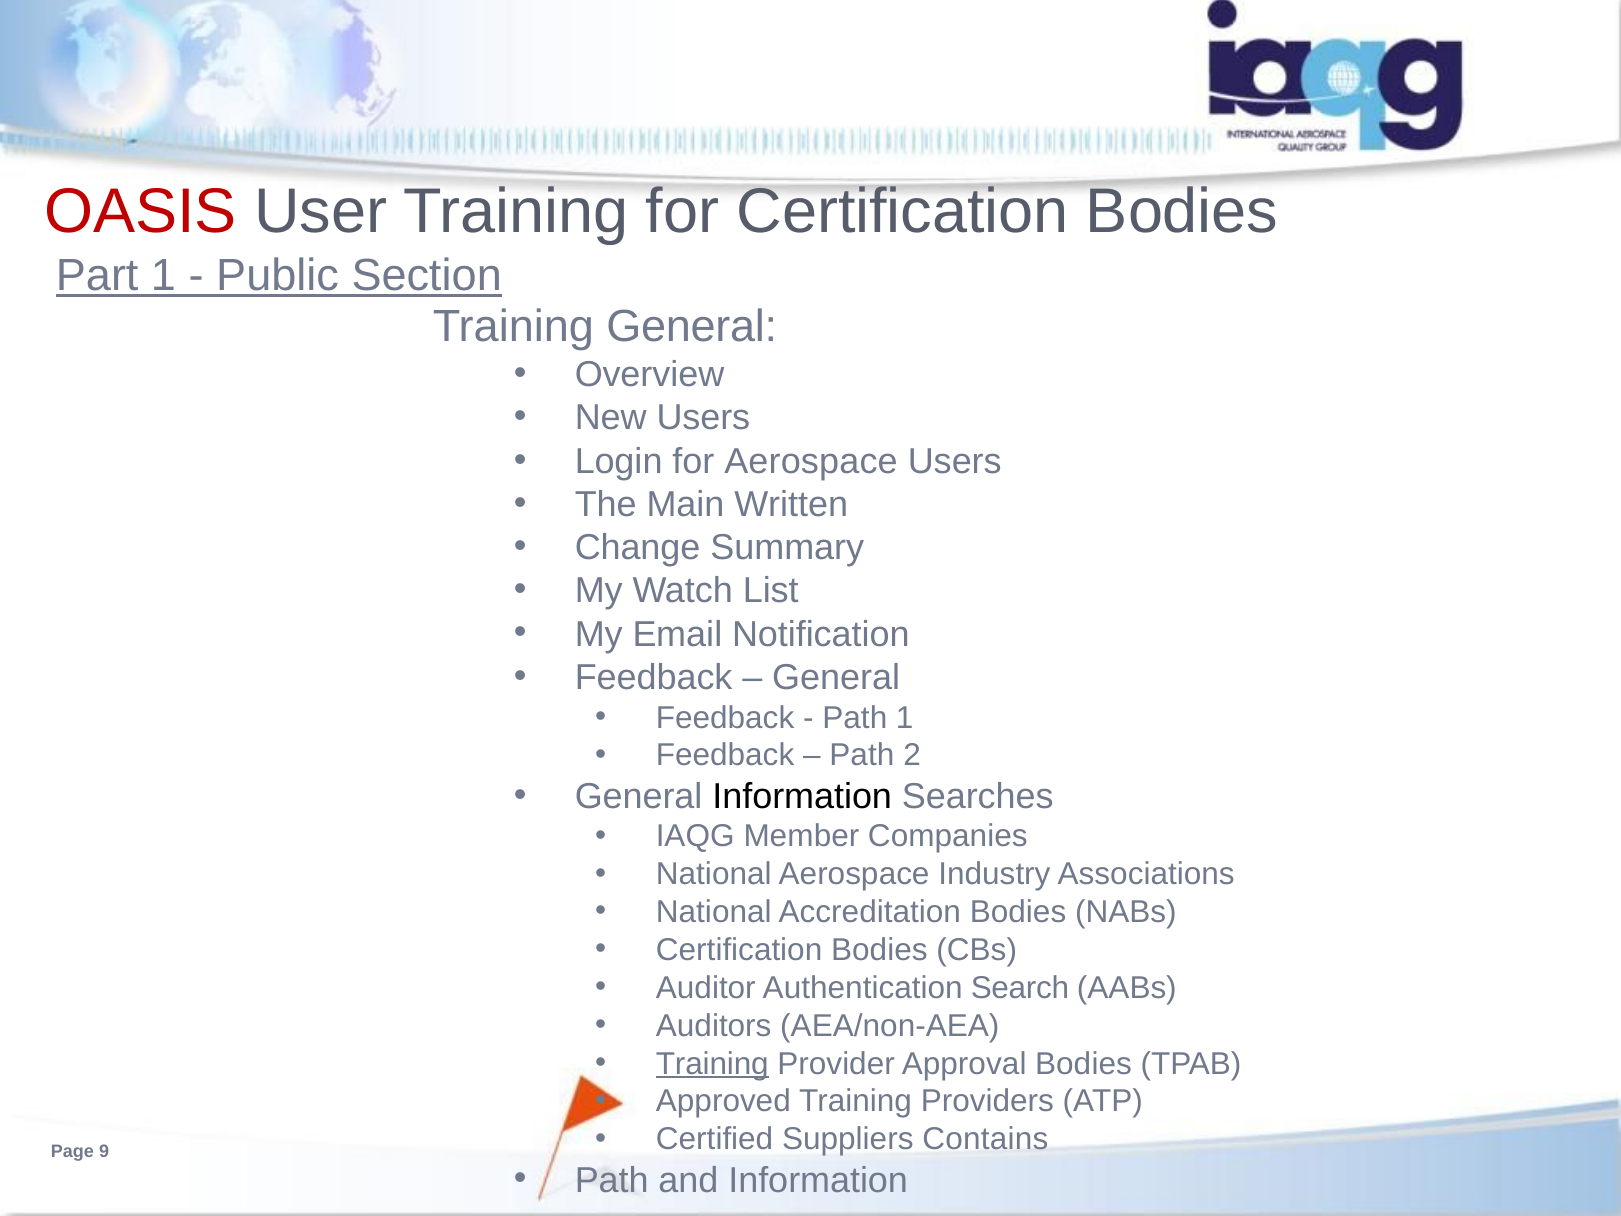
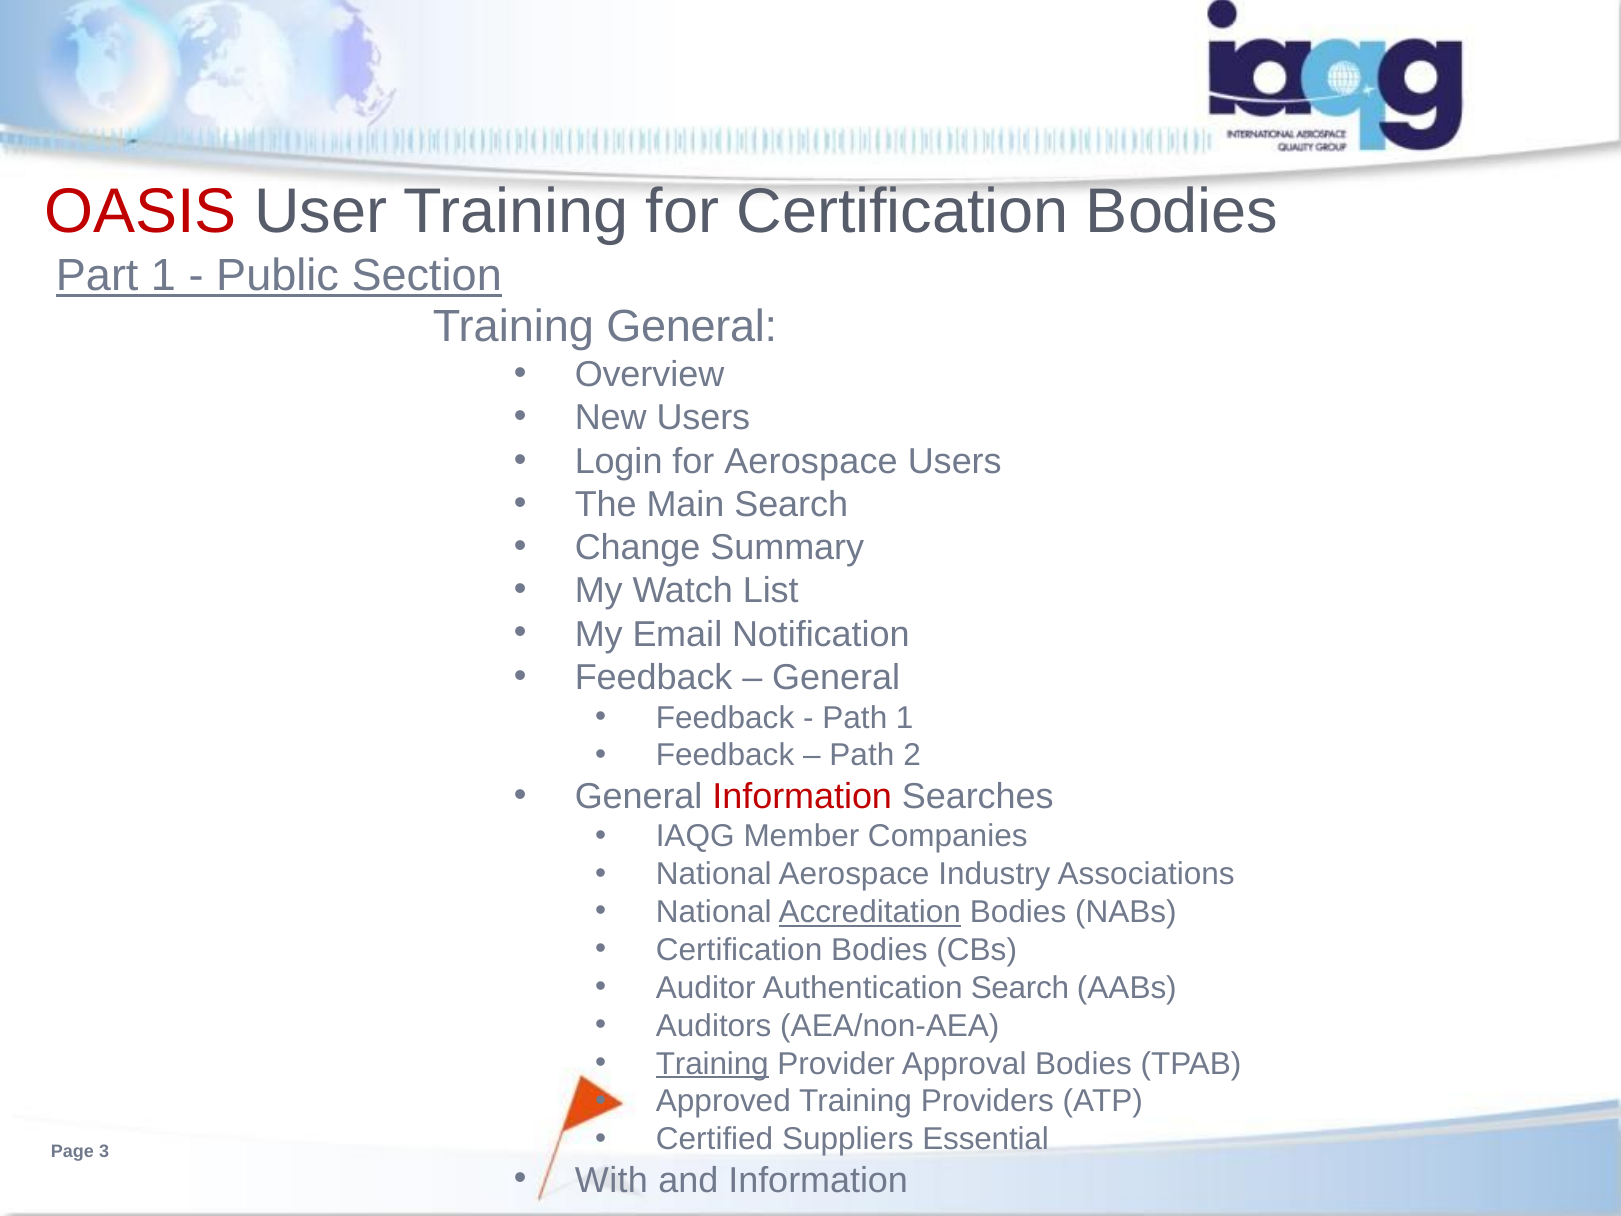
Main Written: Written -> Search (791, 504)
Information colour: black -> red (802, 796)
Accreditation underline: none -> present (870, 912)
Contains: Contains -> Essential (986, 1139)
9: 9 -> 3 (104, 1151)
Path: Path -> With (611, 1180)
